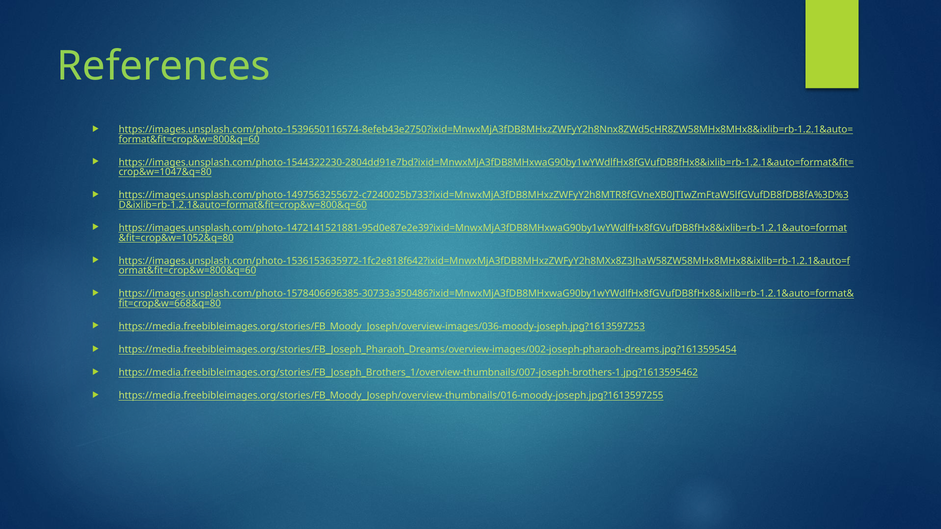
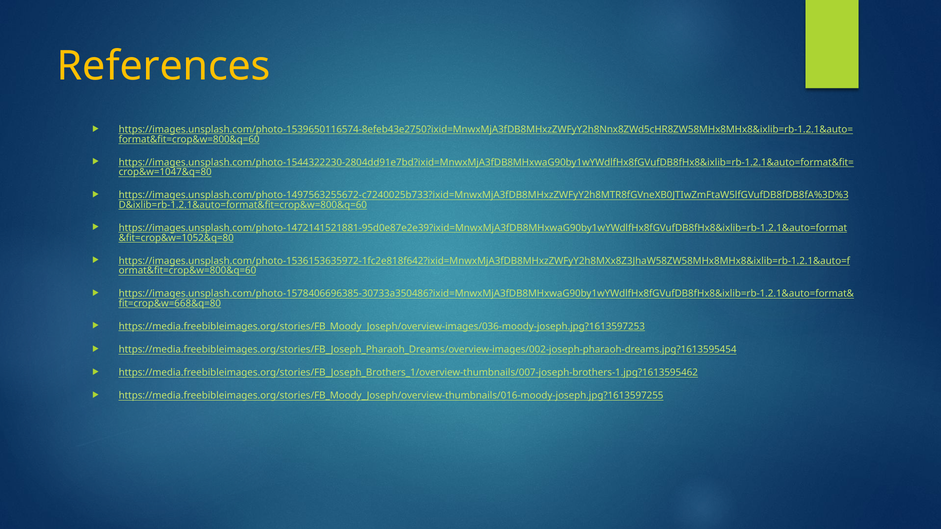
References colour: light green -> yellow (164, 66)
